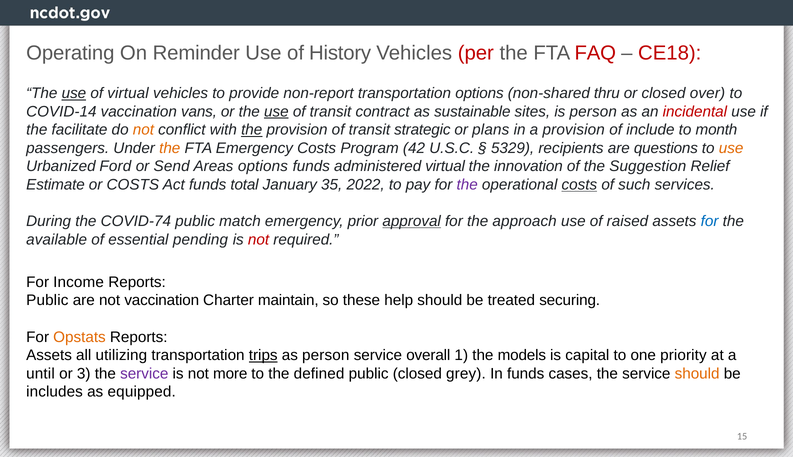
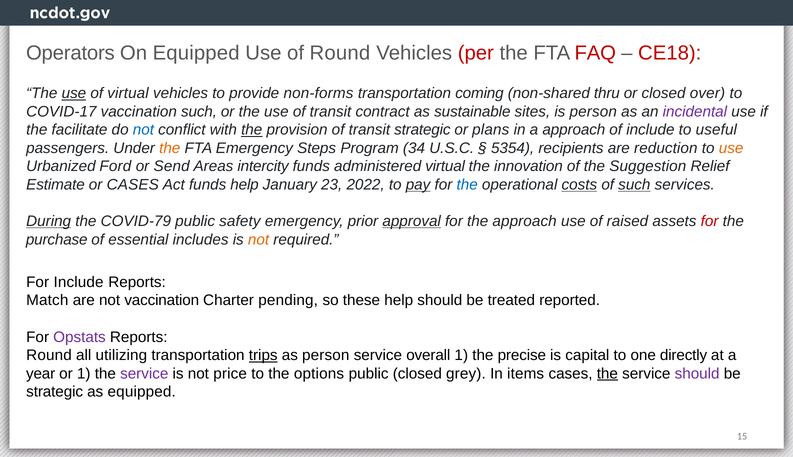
Operating: Operating -> Operators (70, 53)
On Reminder: Reminder -> Equipped (196, 53)
of History: History -> Round (340, 53)
non-report: non-report -> non-forms (318, 93)
transportation options: options -> coming (479, 93)
COVID-14: COVID-14 -> COVID-17 (61, 112)
vaccination vans: vans -> such (199, 112)
use underline: present -> none (276, 112)
incidental colour: red -> purple (695, 112)
not colour: orange -> blue (143, 130)
a provision: provision -> approach (574, 130)
month: month -> useful (716, 130)
Emergency Costs: Costs -> Steps (317, 148)
42: 42 -> 34 (414, 148)
5329: 5329 -> 5354 (513, 148)
questions: questions -> reduction (666, 148)
Areas options: options -> intercity (263, 167)
or COSTS: COSTS -> CASES (133, 185)
funds total: total -> help (245, 185)
35: 35 -> 23 (332, 185)
pay underline: none -> present (418, 185)
the colour: purple -> blue (467, 185)
such underline: none -> present (634, 185)
During underline: none -> present (49, 221)
COVID-74: COVID-74 -> COVID-79 (136, 221)
match: match -> safety (240, 221)
for colour: blue -> red (710, 221)
available: available -> purchase (57, 240)
pending: pending -> includes (201, 240)
not colour: red -> orange (259, 240)
For Income: Income -> Include (79, 282)
Public: Public -> Match (47, 301)
maintain: maintain -> pending (288, 301)
securing: securing -> reported (570, 301)
Opstats colour: orange -> purple (79, 337)
Assets: Assets -> Round (49, 356)
models: models -> precise (522, 356)
priority: priority -> directly (684, 356)
until: until -> year (41, 374)
or 3: 3 -> 1 (84, 374)
more: more -> price (230, 374)
defined: defined -> options (319, 374)
In funds: funds -> items (526, 374)
the underline: none -> present (607, 374)
should colour: orange -> purple (697, 374)
includes: includes -> strategic (55, 392)
